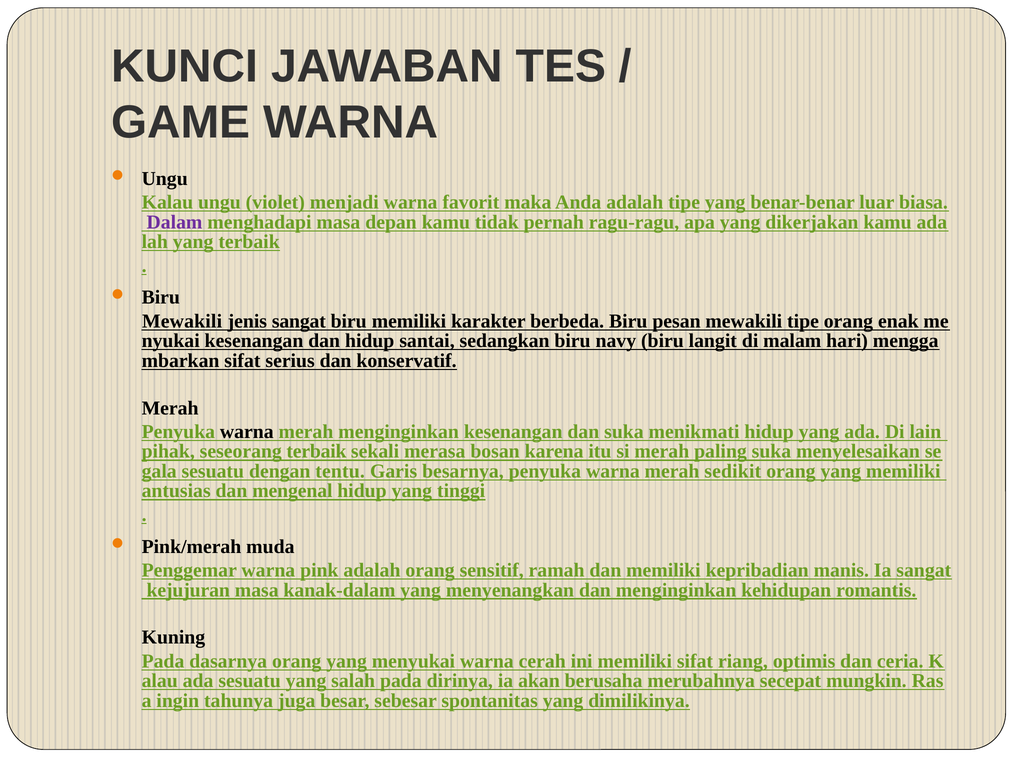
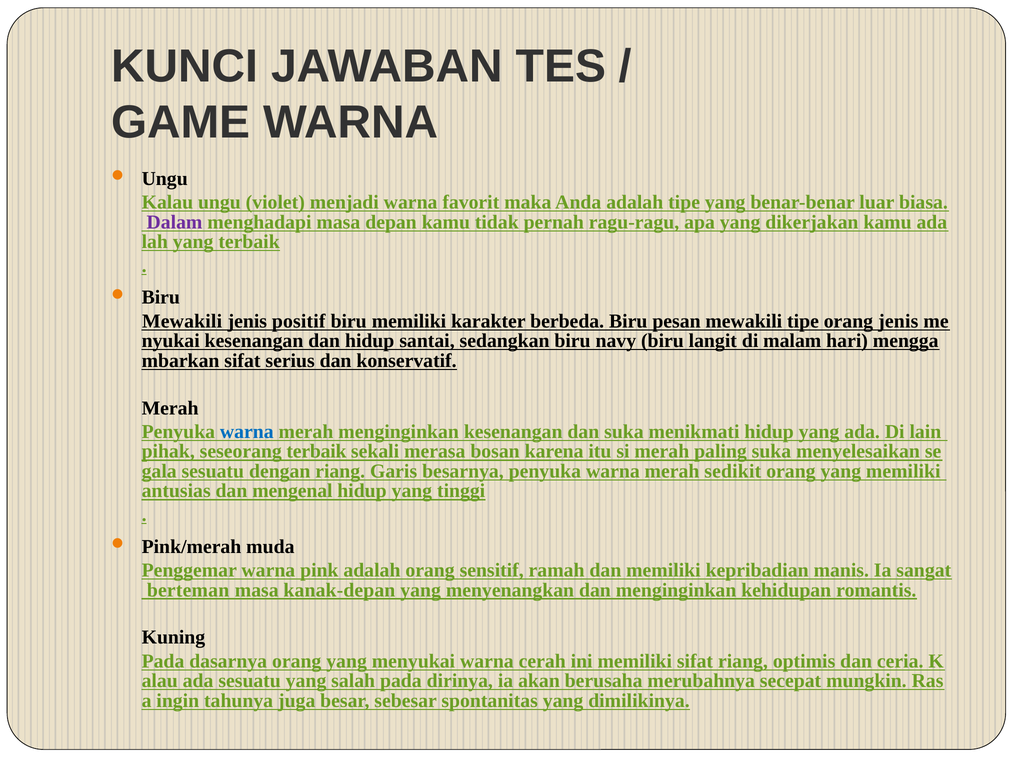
jenis sangat: sangat -> positif (299, 321)
orang enak: enak -> jenis (898, 321)
warna colour: black -> blue (247, 432)
dengan tentu: tentu -> riang (340, 471)
kejujuran: kejujuran -> berteman (188, 590)
kanak-dalam: kanak-dalam -> kanak-depan (339, 590)
